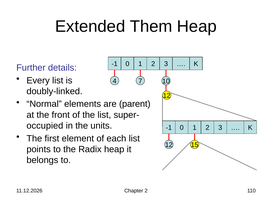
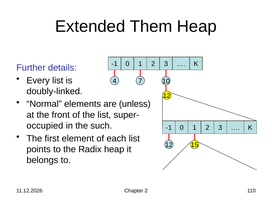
parent: parent -> unless (135, 104)
units: units -> such (101, 126)
